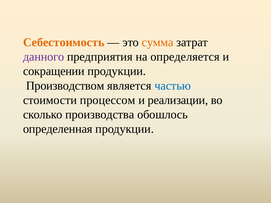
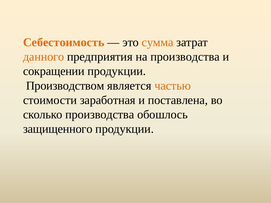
данного colour: purple -> orange (44, 57)
на определяется: определяется -> производства (185, 57)
частью colour: blue -> orange (173, 86)
процессом: процессом -> заработная (108, 100)
реализации: реализации -> поставлена (178, 100)
определенная: определенная -> защищенного (58, 129)
